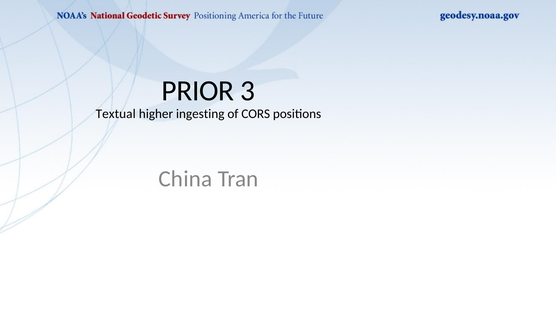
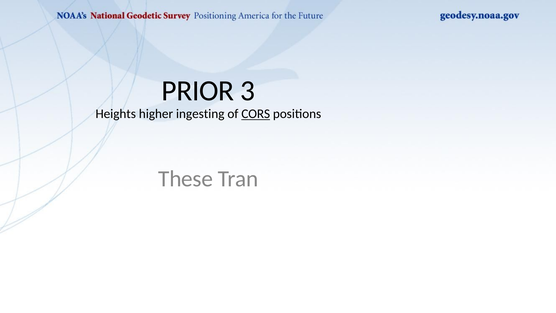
Textual: Textual -> Heights (116, 114)
CORS underline: none -> present (256, 114)
China: China -> These (186, 179)
